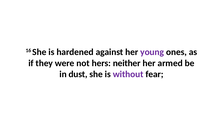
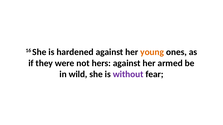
young colour: purple -> orange (152, 52)
hers neither: neither -> against (127, 63)
dust: dust -> wild (78, 75)
